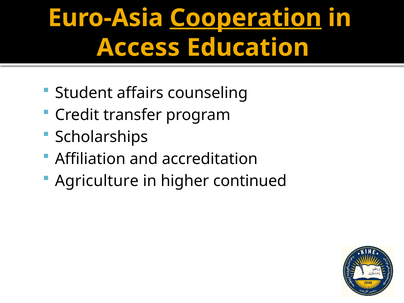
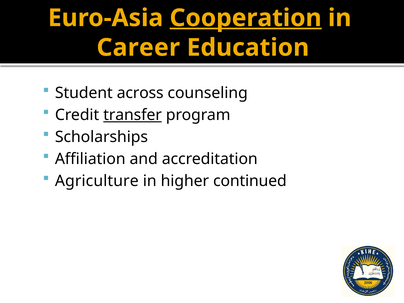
Access: Access -> Career (138, 48)
affairs: affairs -> across (140, 93)
transfer underline: none -> present (133, 115)
